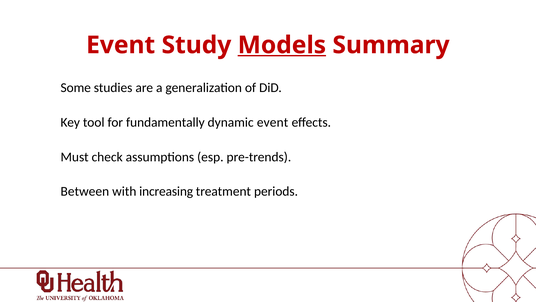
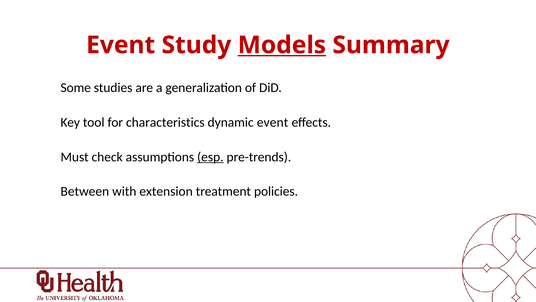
fundamentally: fundamentally -> characteristics (165, 122)
esp underline: none -> present (210, 157)
increasing: increasing -> extension (166, 191)
periods: periods -> policies (276, 191)
